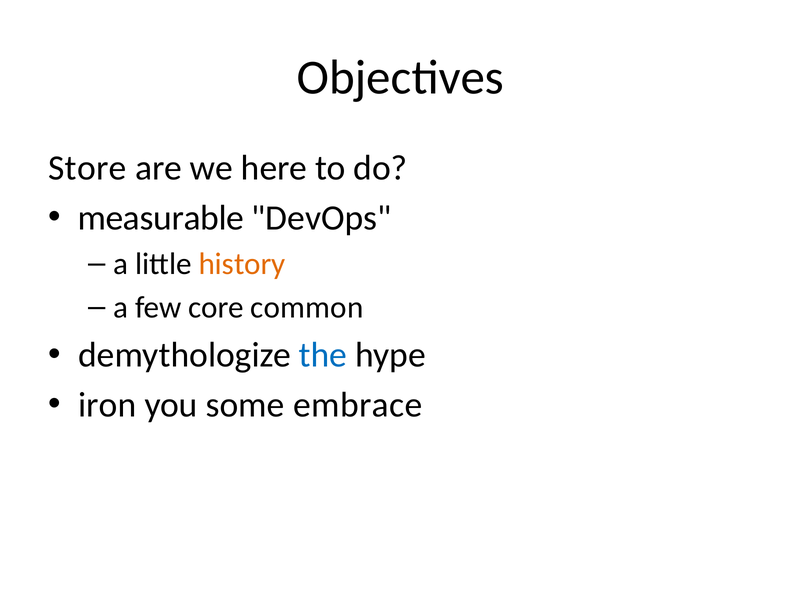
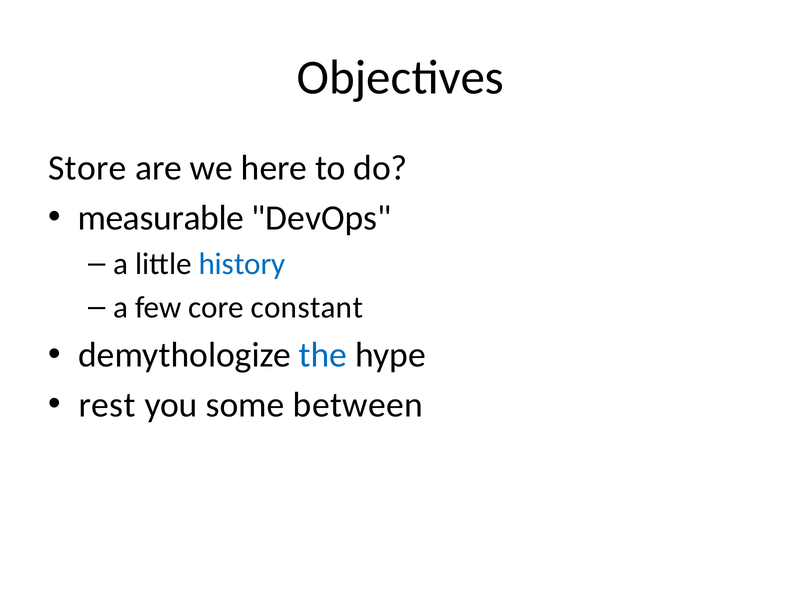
history colour: orange -> blue (242, 264)
common: common -> constant (307, 308)
iron: iron -> rest (107, 405)
embrace: embrace -> between (358, 405)
